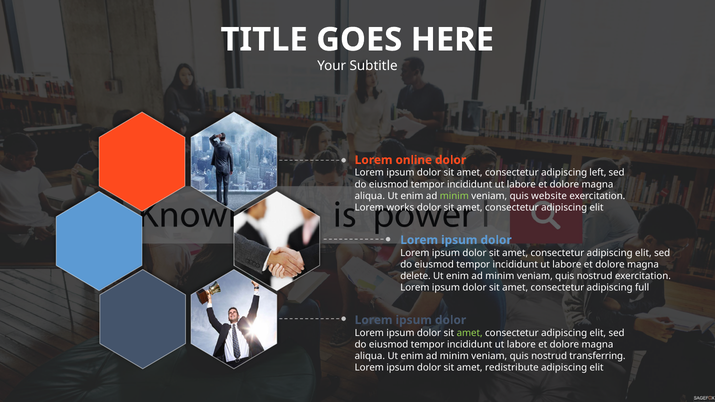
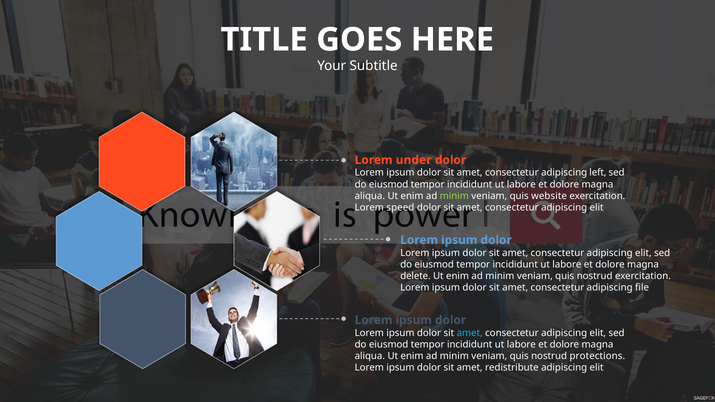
online: online -> under (414, 160)
works: works -> speed (400, 208)
full: full -> file (642, 288)
amet colour: light green -> light blue (470, 333)
transferring: transferring -> protections (597, 356)
